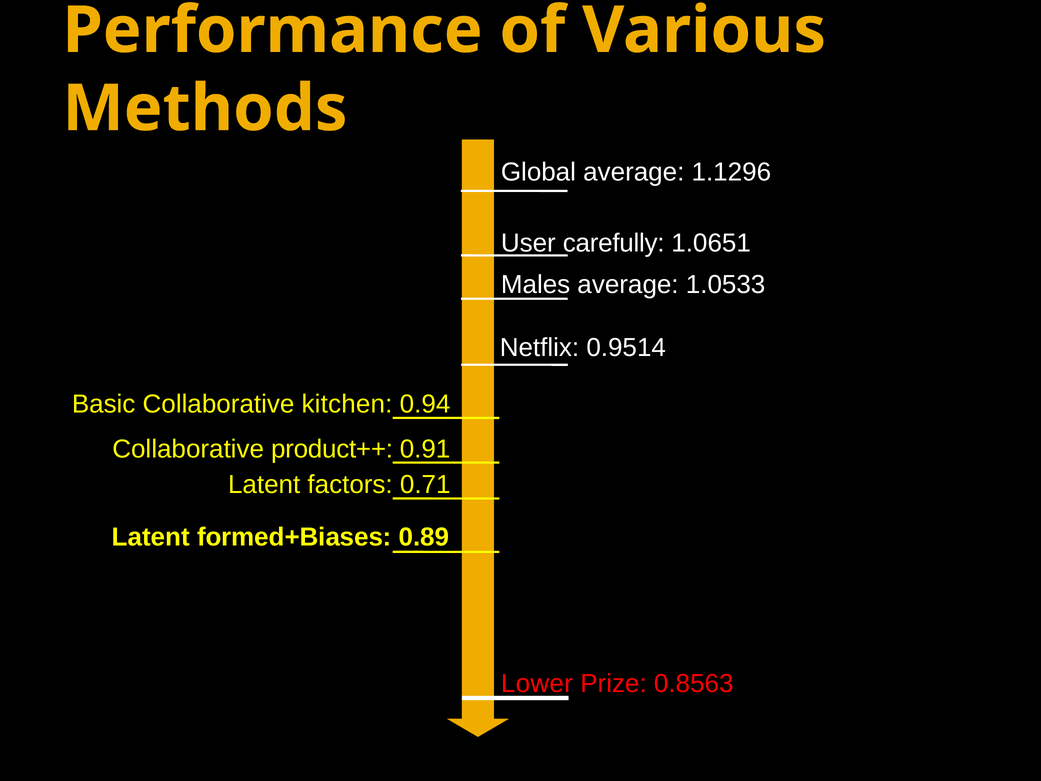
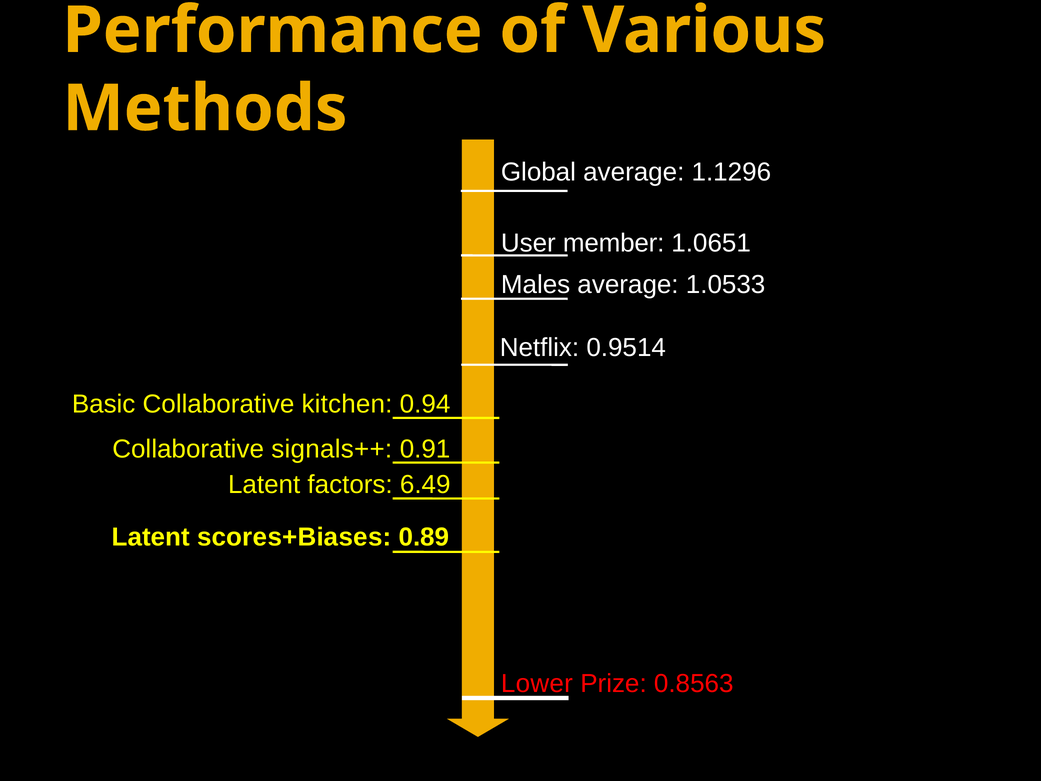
carefully: carefully -> member (614, 243)
product++: product++ -> signals++ (332, 449)
0.71: 0.71 -> 6.49 (425, 485)
formed+Biases: formed+Biases -> scores+Biases (294, 537)
